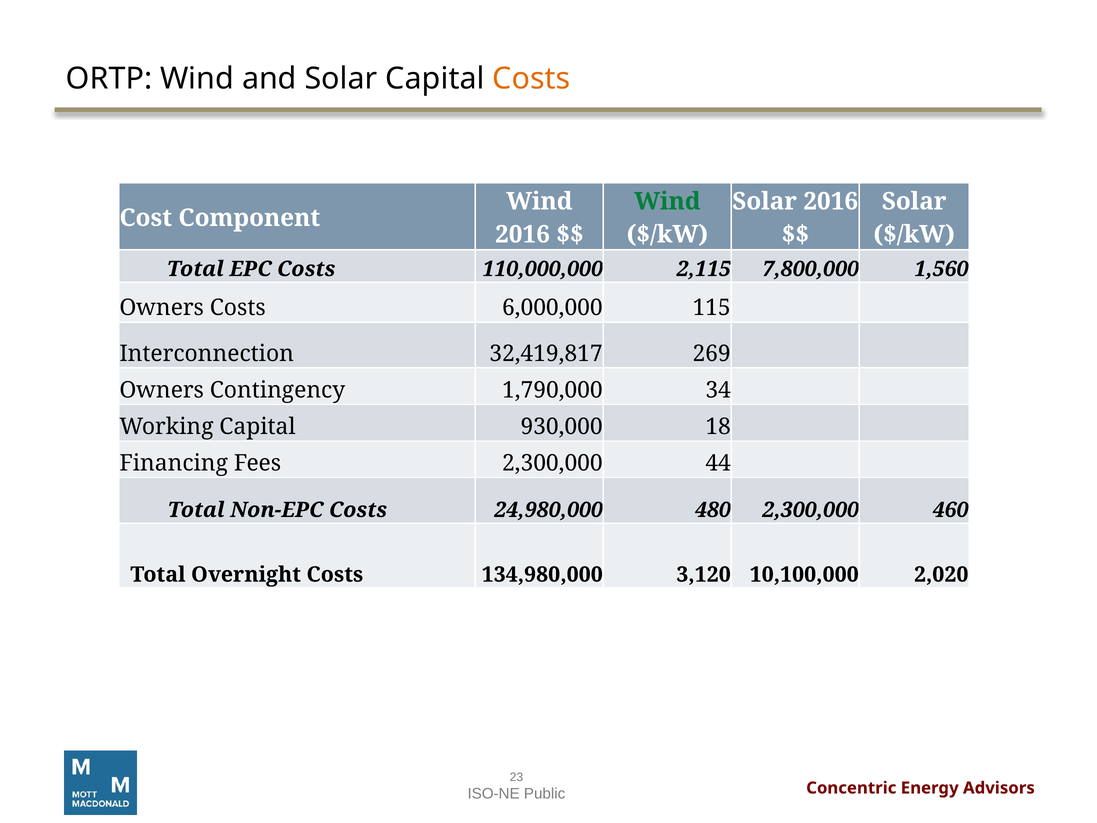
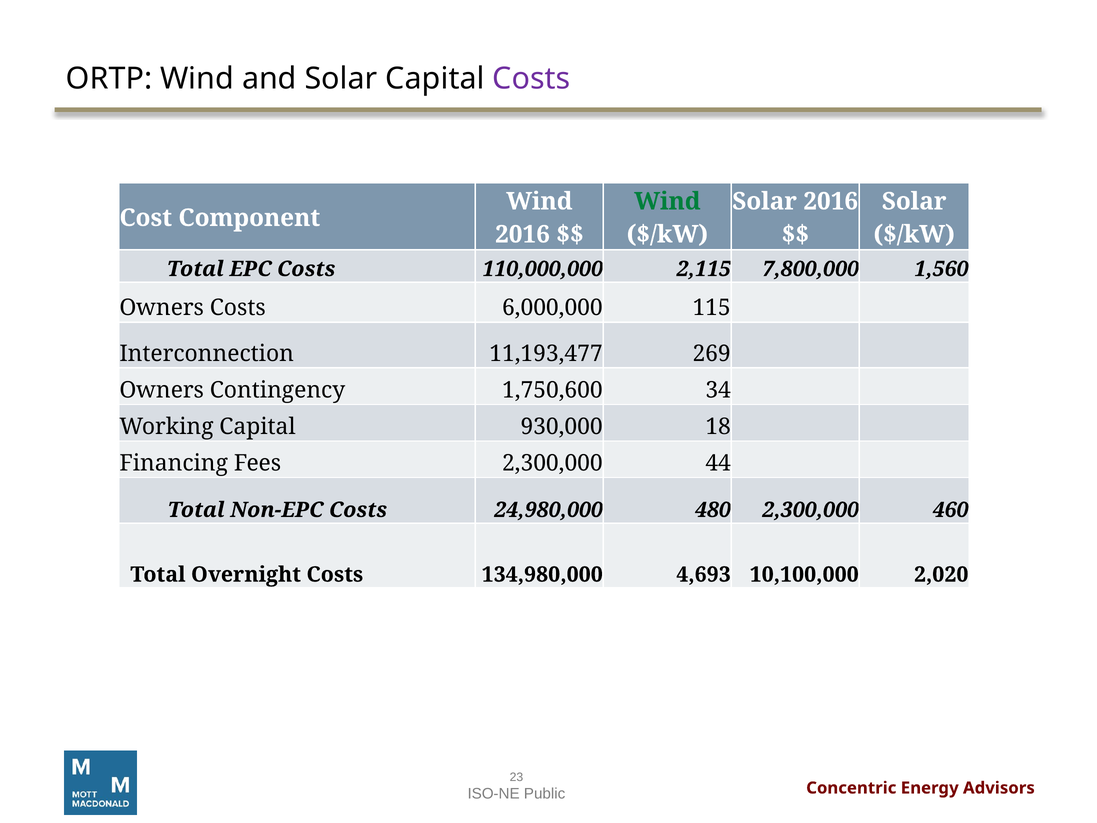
Costs colour: orange -> purple (531, 79)
32,419,817: 32,419,817 -> 11,193,477 (546, 353)
1,790,000: 1,790,000 -> 1,750,600 (552, 390)
3,120: 3,120 -> 4,693 (704, 574)
